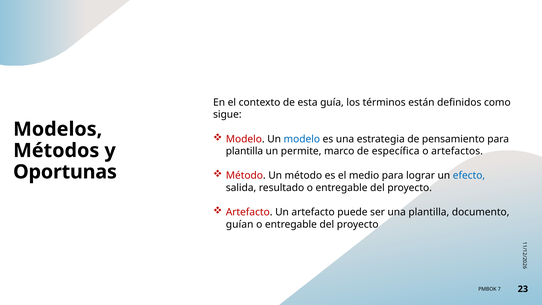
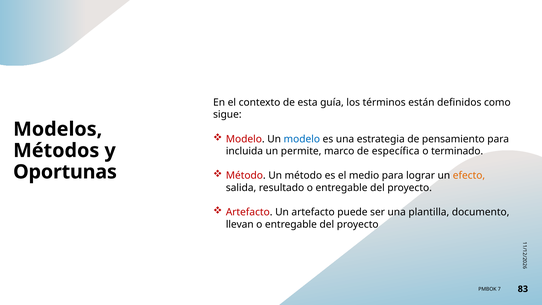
plantilla: plantilla -> incluida (244, 151)
artefactos: artefactos -> terminado (457, 151)
efecto colour: blue -> orange (469, 176)
guían: guían -> llevan (240, 224)
23: 23 -> 83 (523, 289)
